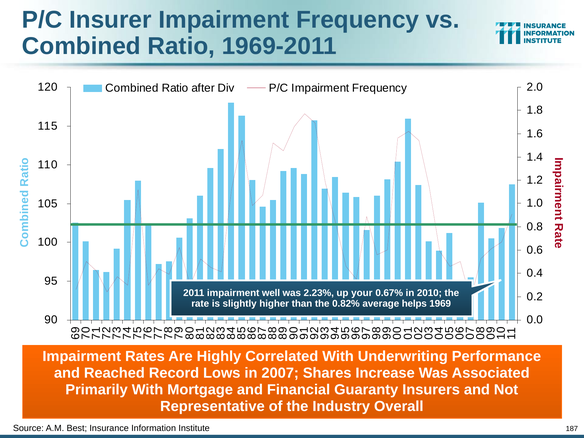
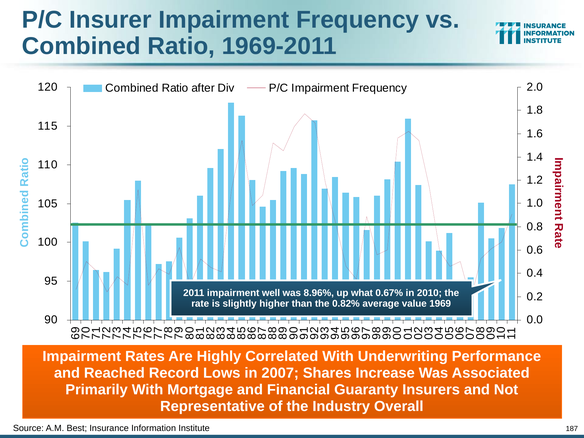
2.23%: 2.23% -> 8.96% (319, 293)
your: your -> what (362, 293)
helps: helps -> value (414, 304)
